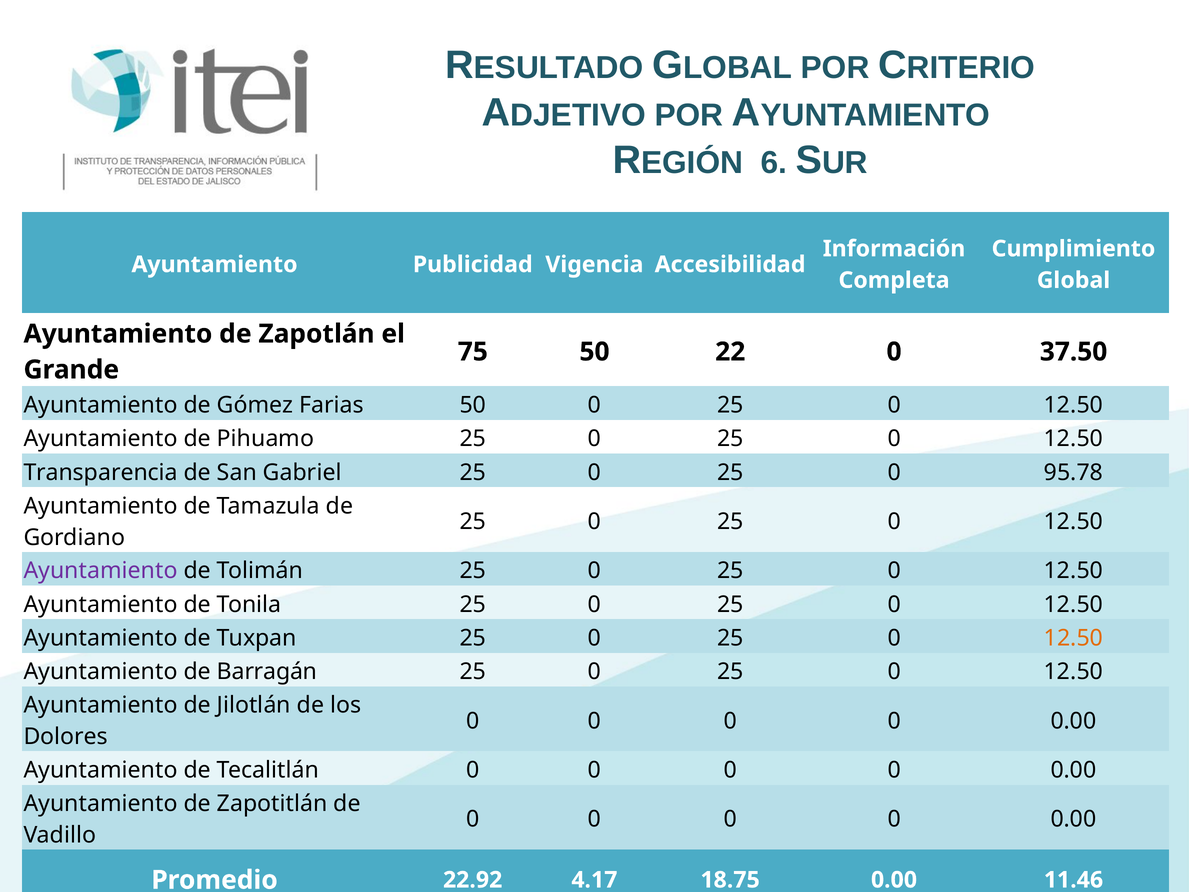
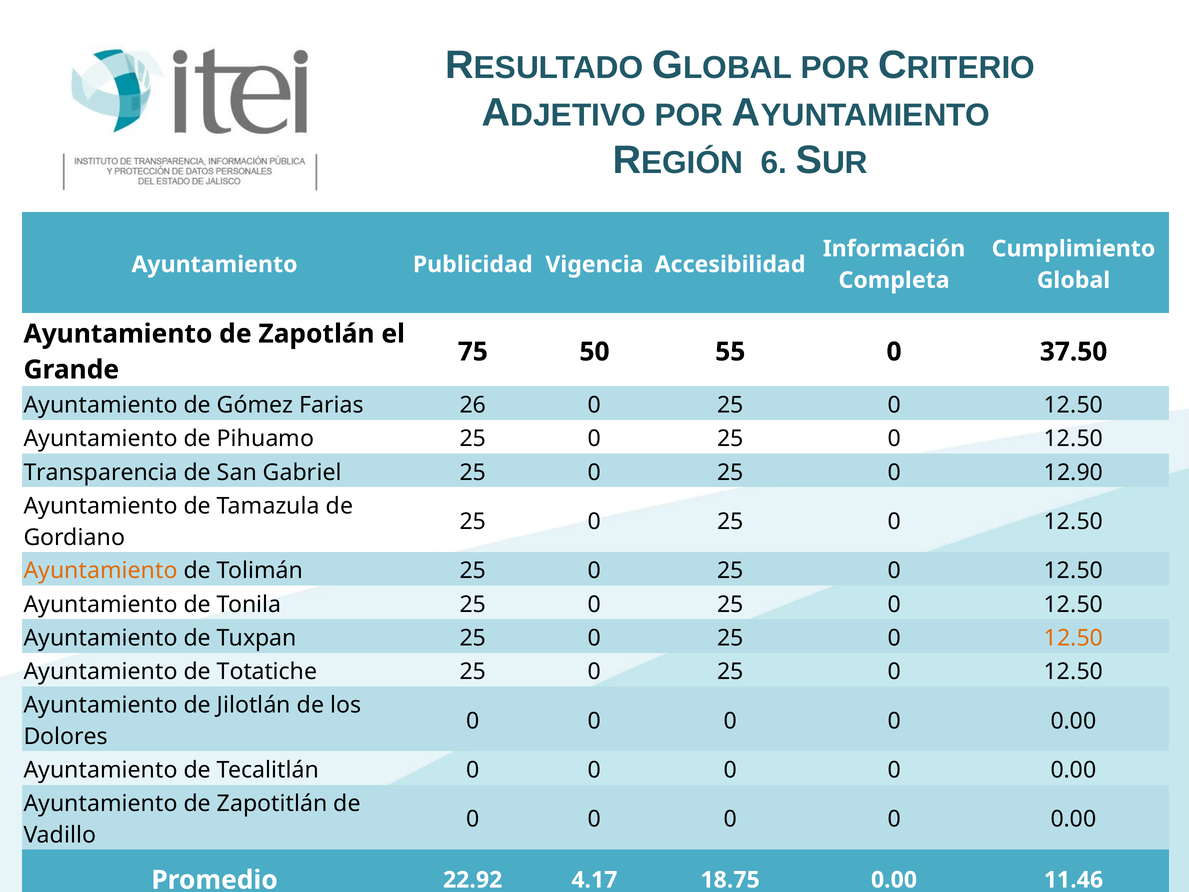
22: 22 -> 55 (730, 352)
Farias 50: 50 -> 26 (473, 405)
95.78: 95.78 -> 12.90 (1073, 472)
Ayuntamiento colour: purple -> orange (101, 571)
Barragán: Barragán -> Totatiche (267, 672)
